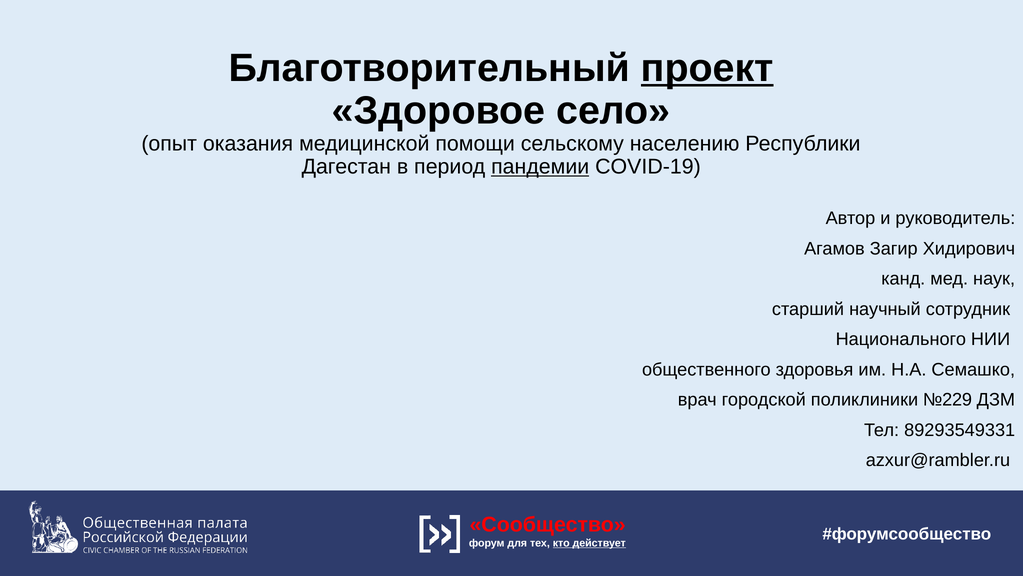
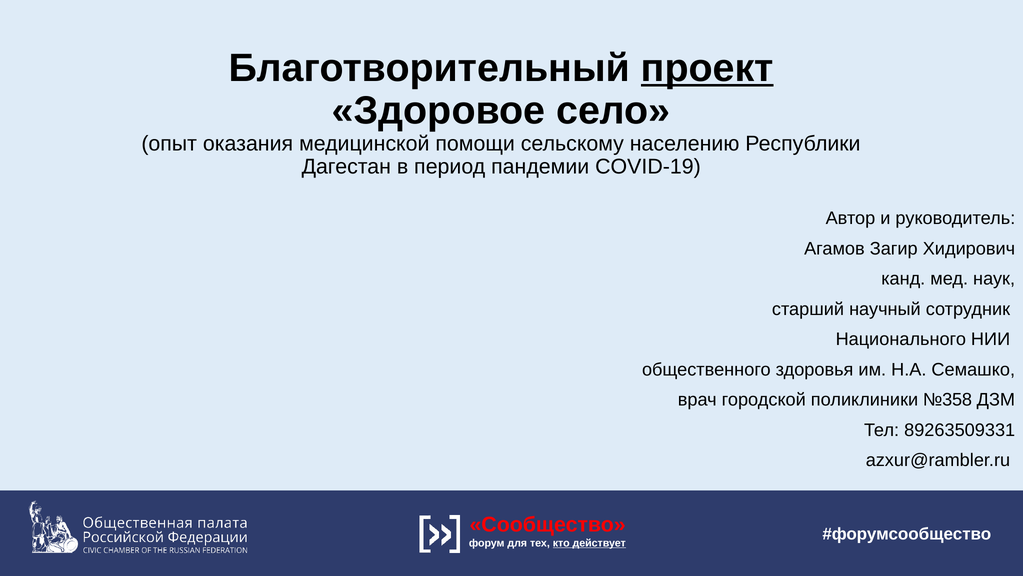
пандемии underline: present -> none (540, 167)
№229: №229 -> №358 (947, 400)
89293549331: 89293549331 -> 89263509331 (960, 430)
